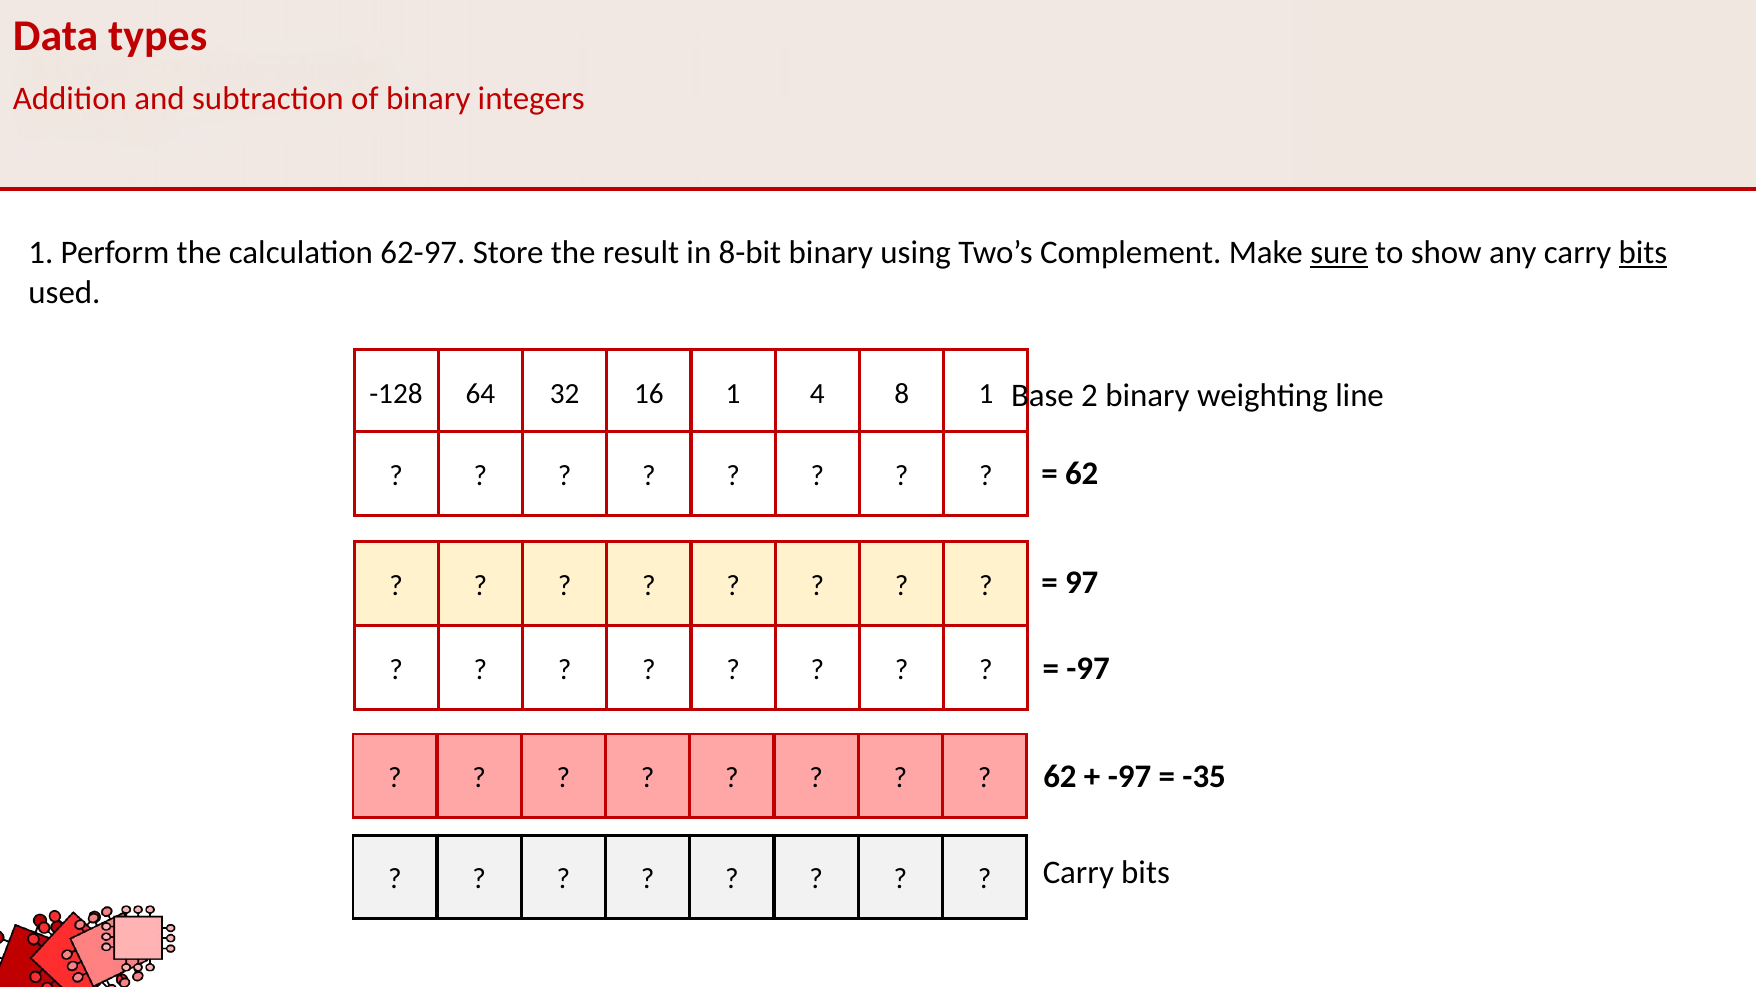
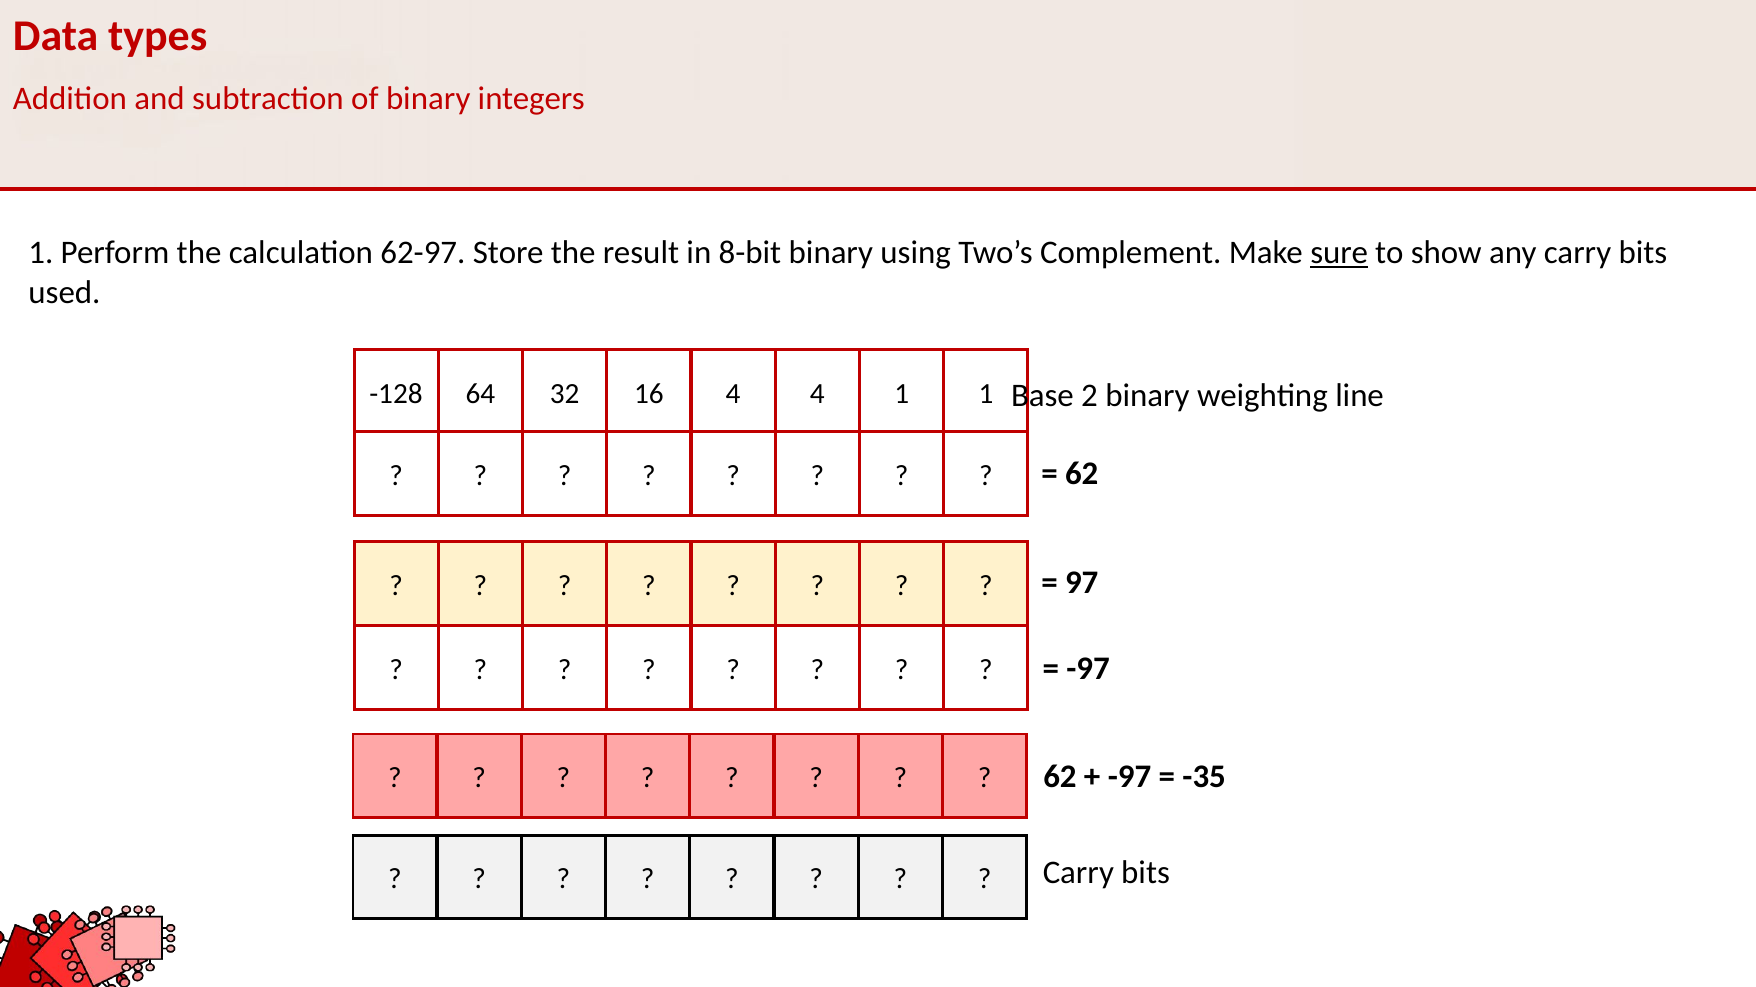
bits underline: present -> none (1643, 253)
16 1: 1 -> 4 (733, 394)
4 8: 8 -> 1 (902, 394)
